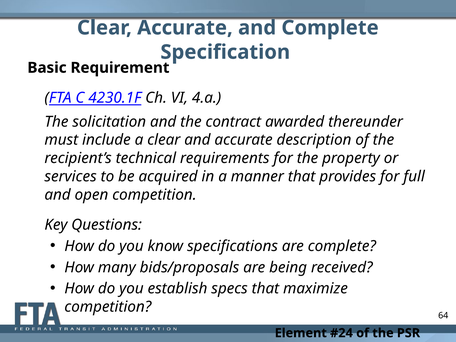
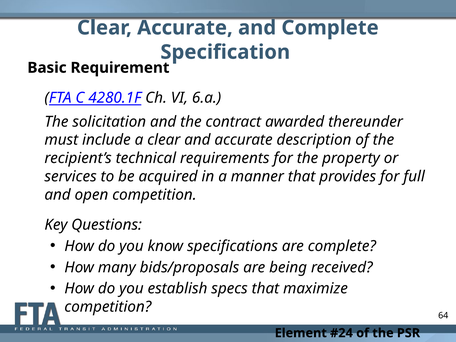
4230.1F: 4230.1F -> 4280.1F (115, 98)
4.a: 4.a -> 6.a (207, 98)
